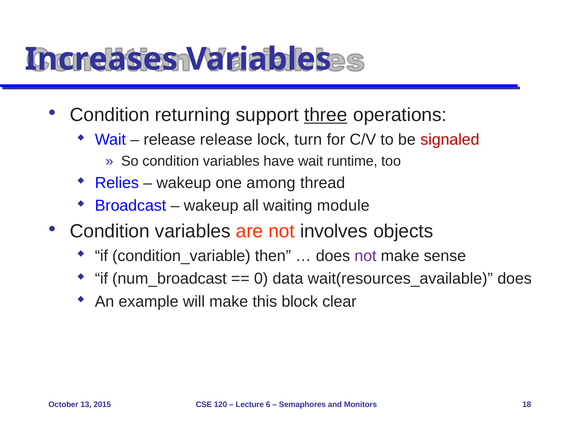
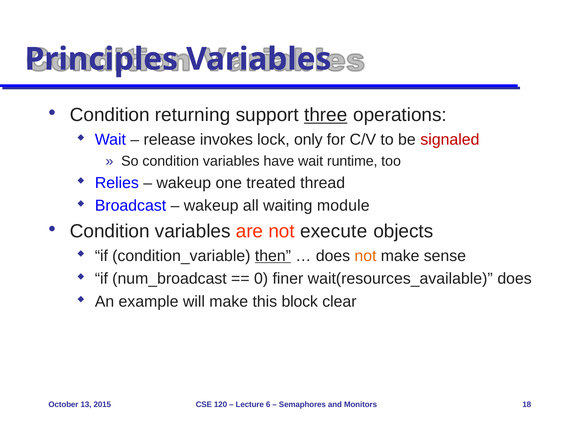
Increases: Increases -> Principles (101, 59)
release release: release -> invokes (226, 139)
turn: turn -> only (308, 139)
among: among -> treated (271, 183)
involves: involves -> execute (334, 231)
then underline: none -> present (273, 256)
not colour: purple -> orange (365, 256)
data: data -> finer (288, 278)
